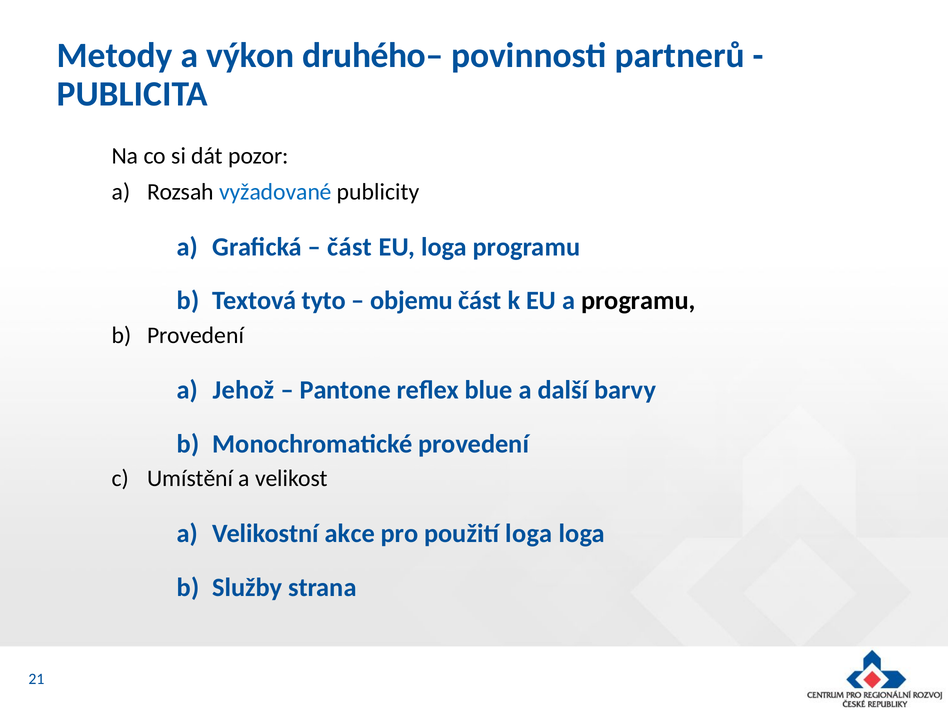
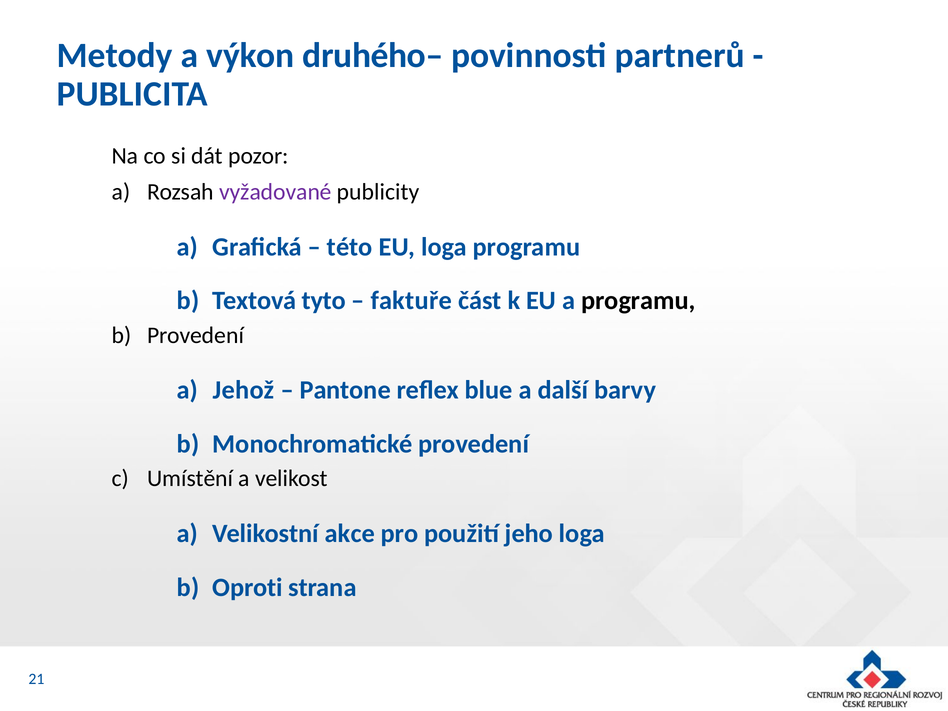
vyžadované colour: blue -> purple (275, 192)
část: část -> této (350, 247)
objemu: objemu -> faktuře (411, 301)
použití loga: loga -> jeho (529, 534)
Služby: Služby -> Oproti (247, 587)
